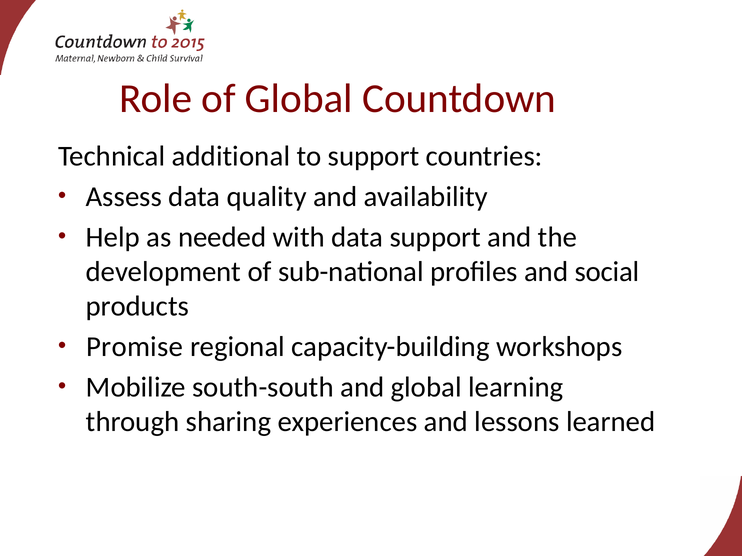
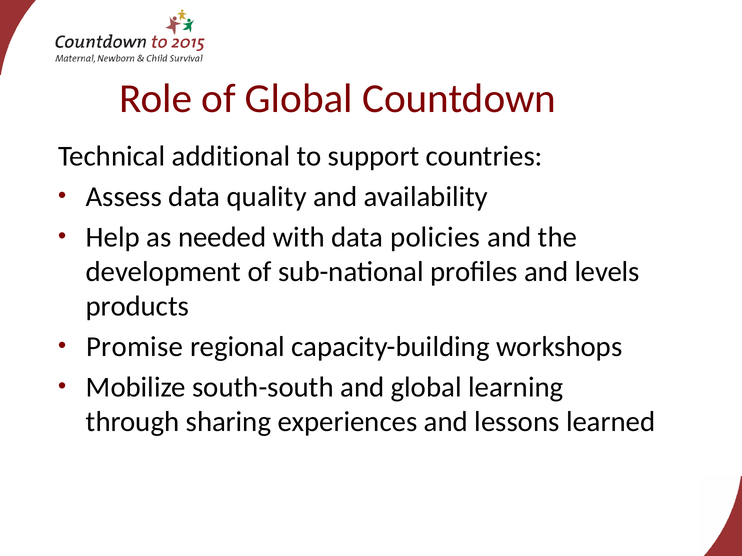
data support: support -> policies (435, 237)
social: social -> levels (607, 272)
